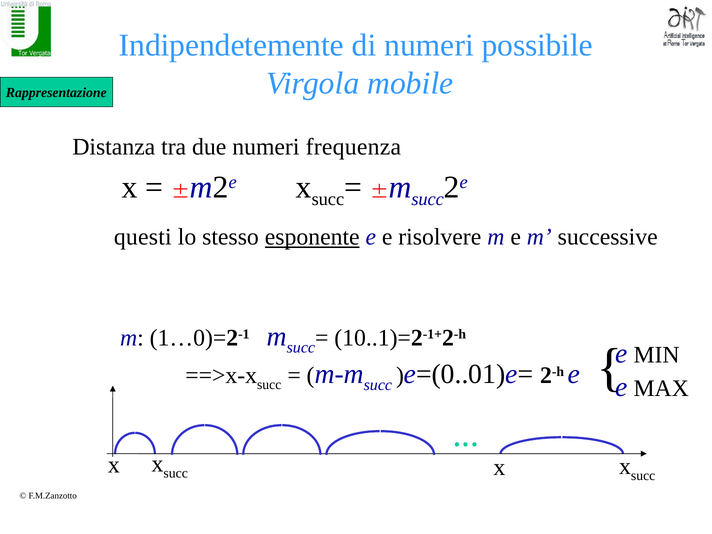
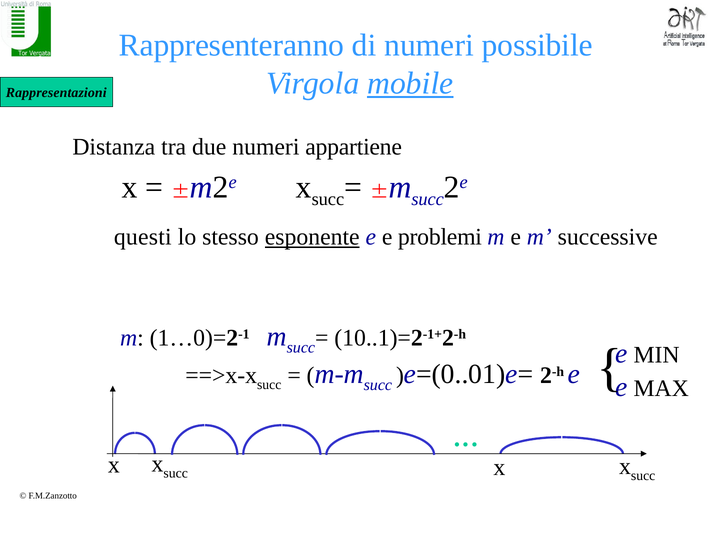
Indipendetemente: Indipendetemente -> Rappresenteranno (231, 46)
mobile underline: none -> present (410, 83)
Rappresentazione: Rappresentazione -> Rappresentazioni (56, 93)
frequenza: frequenza -> appartiene (354, 147)
risolvere: risolvere -> problemi (440, 237)
